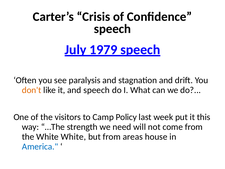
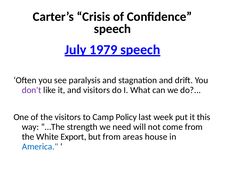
don't colour: orange -> purple (32, 90)
and speech: speech -> visitors (97, 90)
White White: White -> Export (73, 137)
